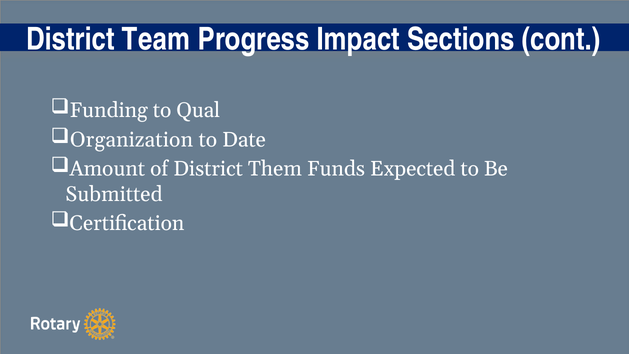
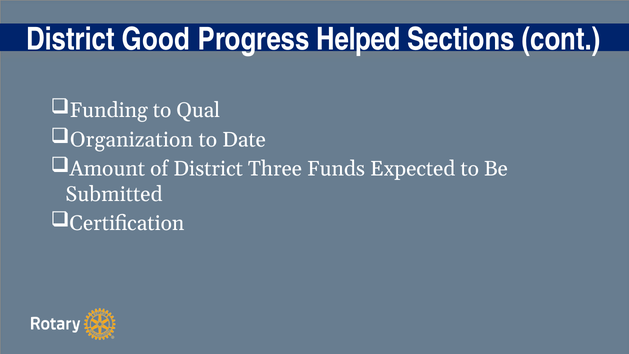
Team: Team -> Good (156, 40)
Impact: Impact -> Helped (359, 40)
Them: Them -> Three (275, 169)
